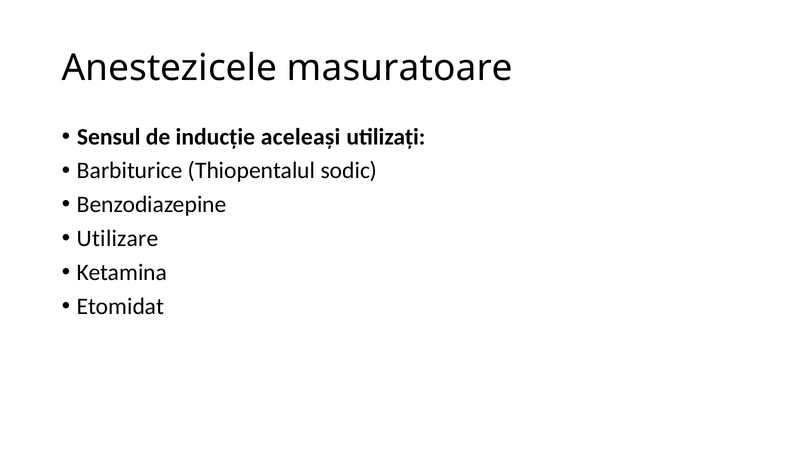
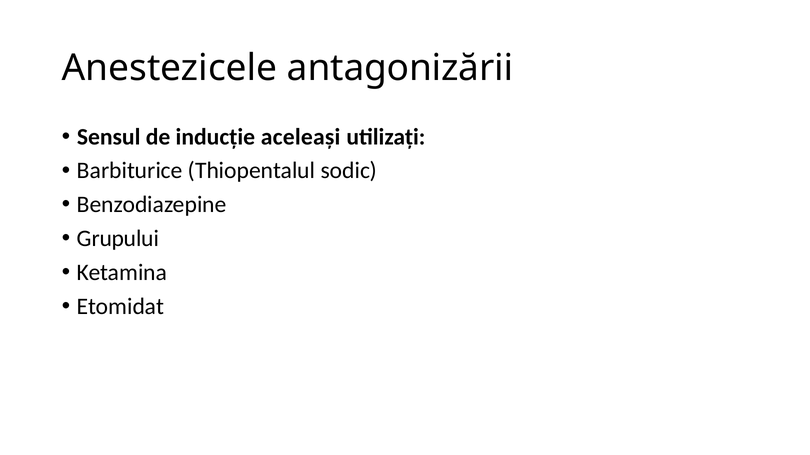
masuratoare: masuratoare -> antagonizării (400, 68)
Utilizare: Utilizare -> Grupului (118, 239)
